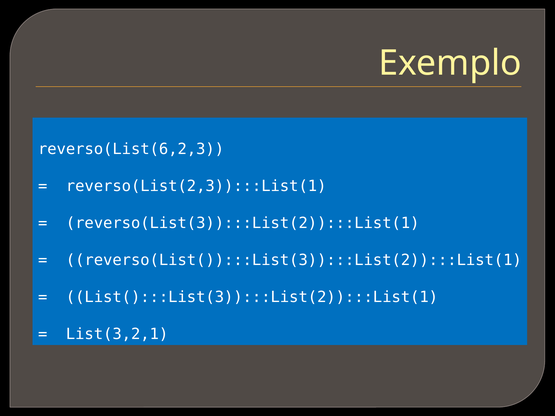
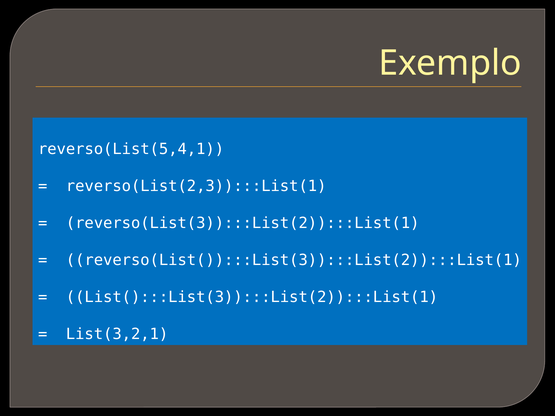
reverso(List(6,2,3: reverso(List(6,2,3 -> reverso(List(5,4,1 (131, 149)
